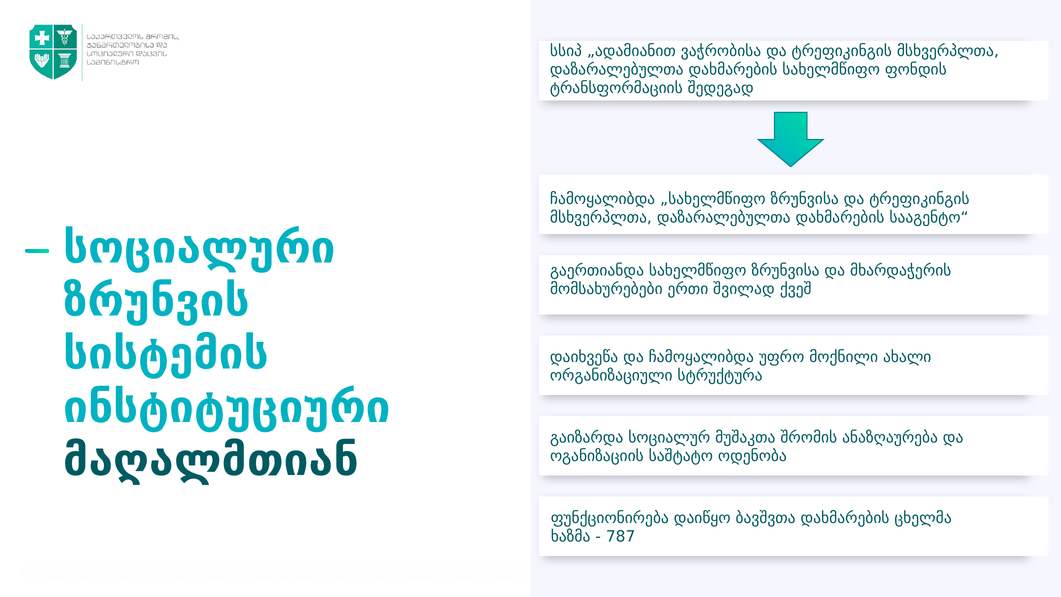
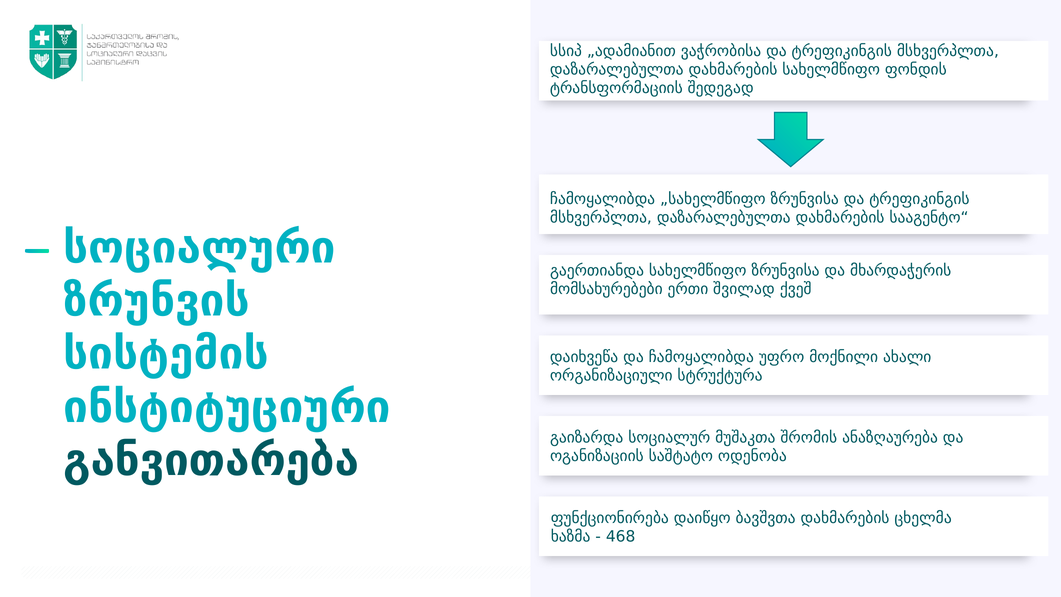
მაღალმთიან: მაღალმთიან -> განვითარება (211, 460)
787: 787 -> 468 (621, 536)
